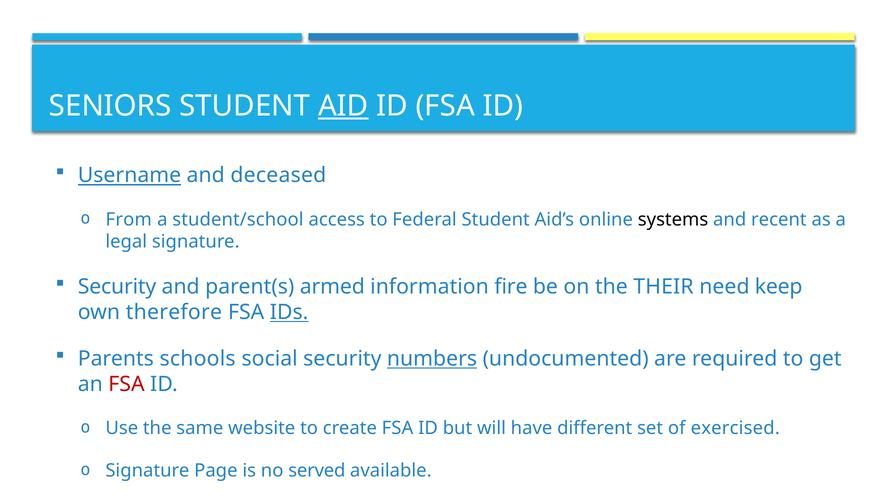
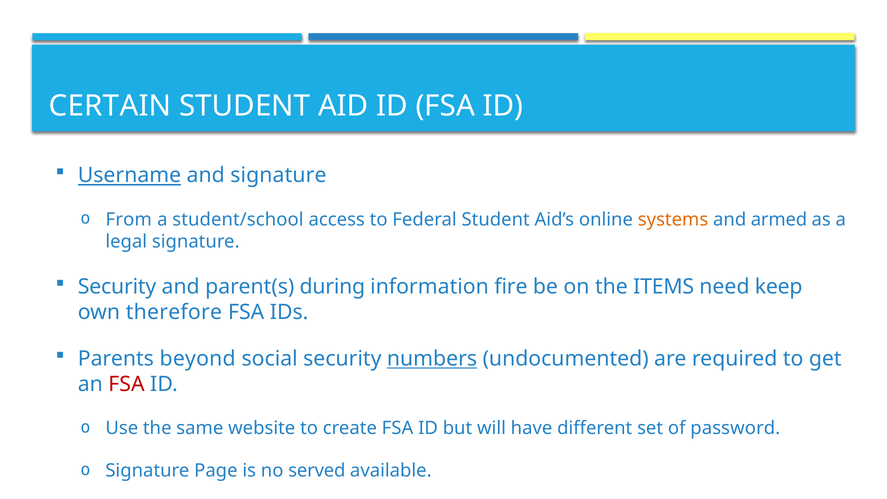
SENIORS: SENIORS -> CERTAIN (110, 106)
AID underline: present -> none (343, 106)
and deceased: deceased -> signature (278, 175)
systems colour: black -> orange (673, 219)
recent: recent -> armed (779, 219)
armed: armed -> during (332, 287)
THEIR: THEIR -> ITEMS (664, 287)
IDs underline: present -> none (289, 312)
schools: schools -> beyond (198, 359)
exercised: exercised -> password (735, 428)
